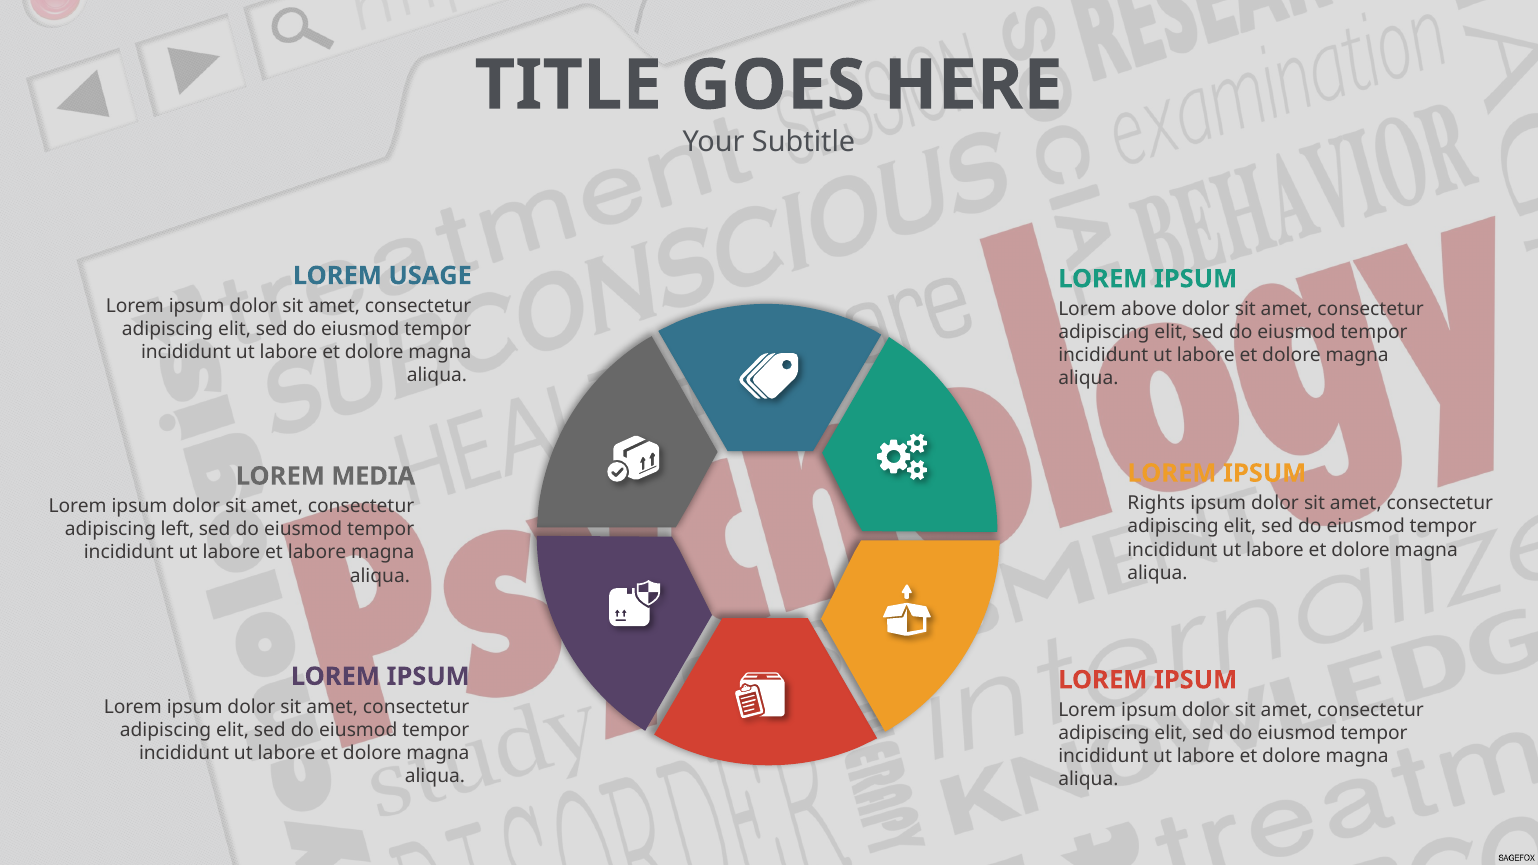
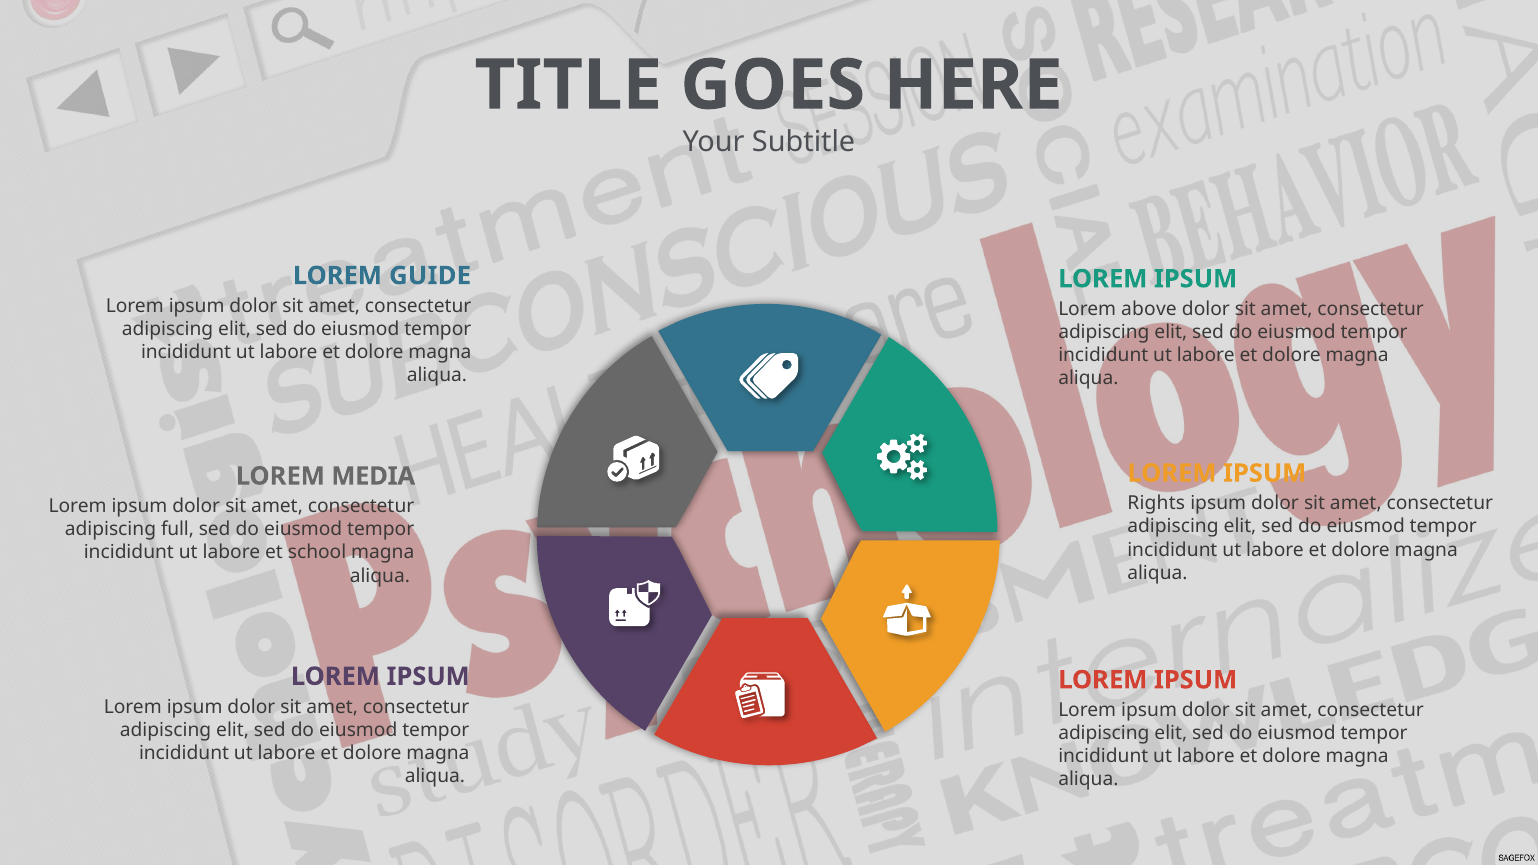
USAGE: USAGE -> GUIDE (430, 276)
left: left -> full (177, 530)
et labore: labore -> school (317, 553)
